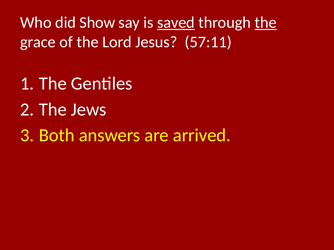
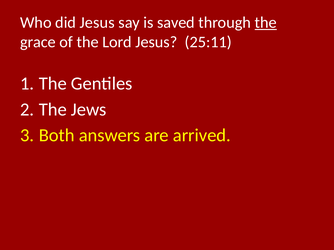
did Show: Show -> Jesus (97, 23)
saved underline: present -> none (176, 23)
57:11: 57:11 -> 25:11 (208, 42)
